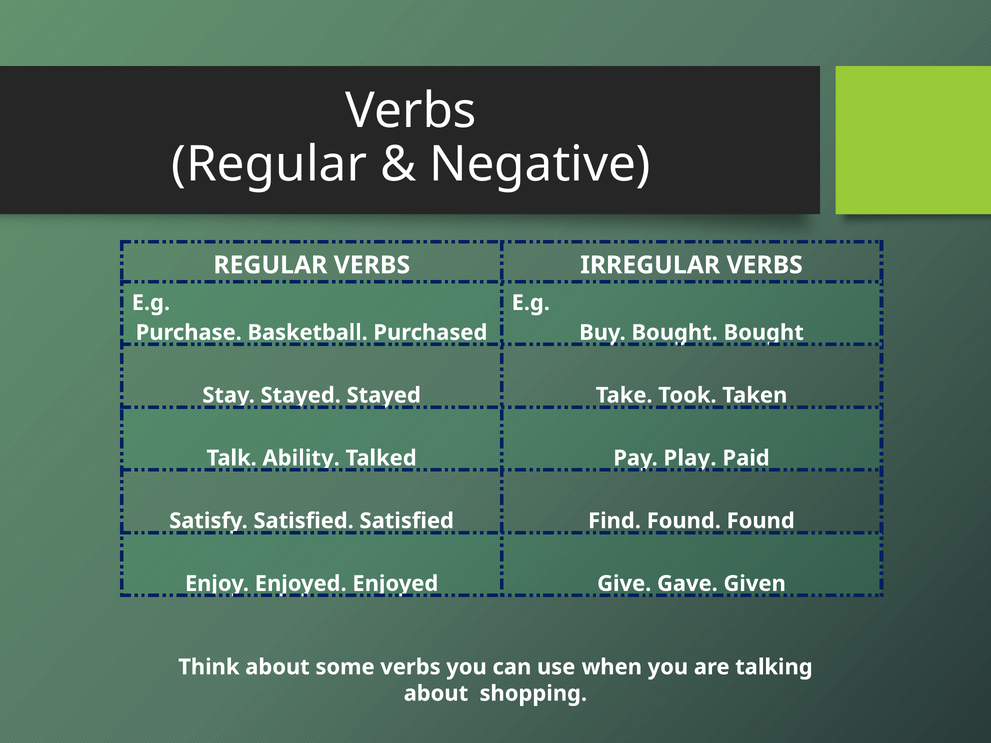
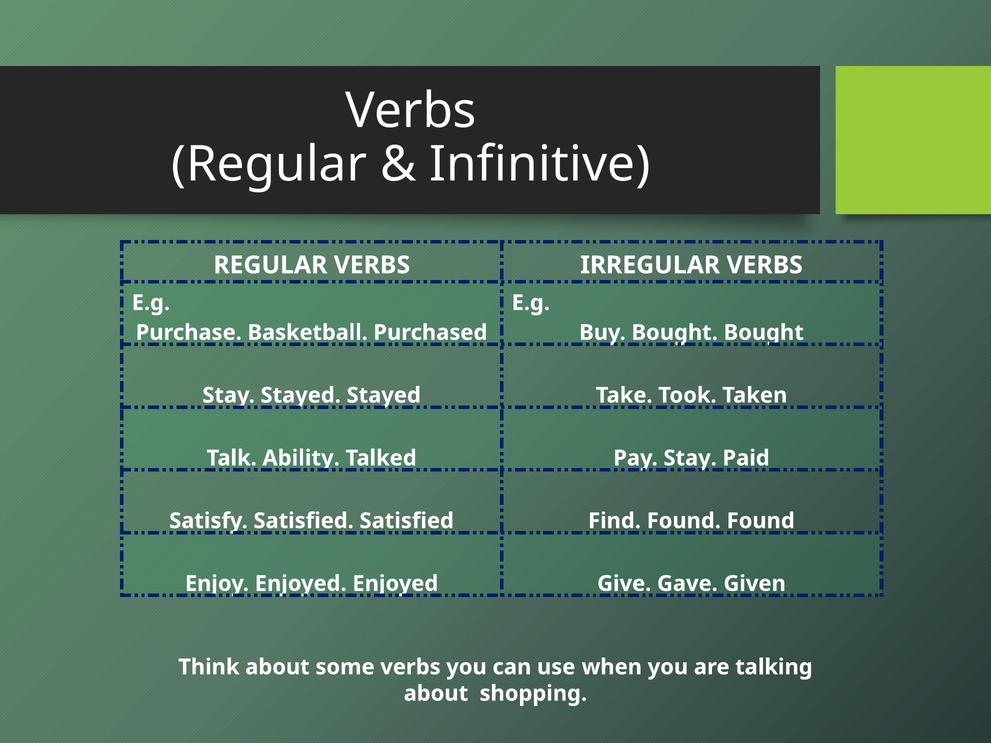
Negative: Negative -> Infinitive (540, 165)
Pay Play: Play -> Stay (690, 458)
